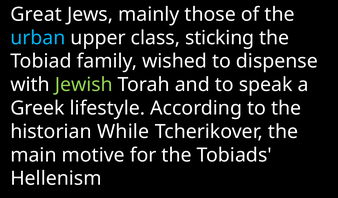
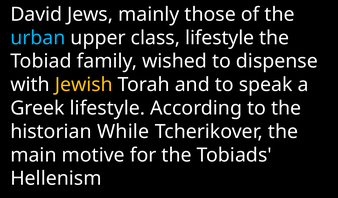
Great: Great -> David (36, 14)
class sticking: sticking -> lifestyle (220, 38)
Jewish colour: light green -> yellow (84, 85)
